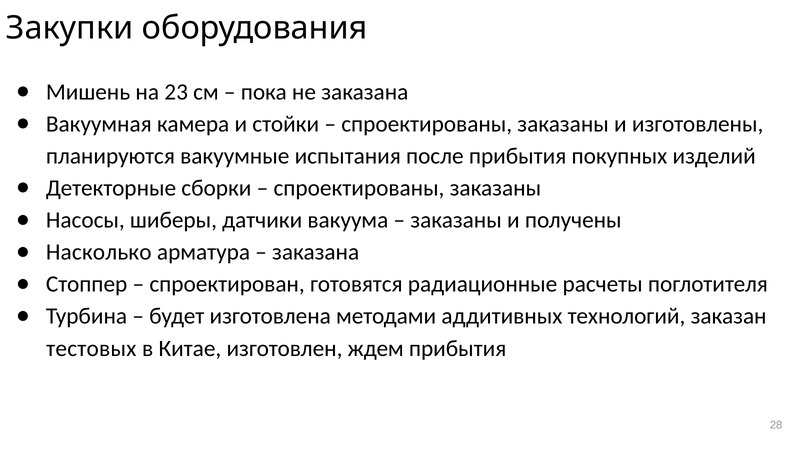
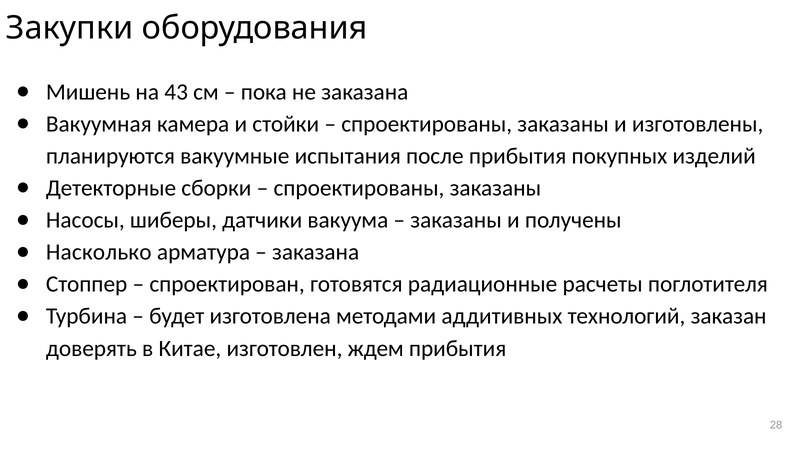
23: 23 -> 43 (176, 92)
тестовых: тестовых -> доверять (91, 349)
